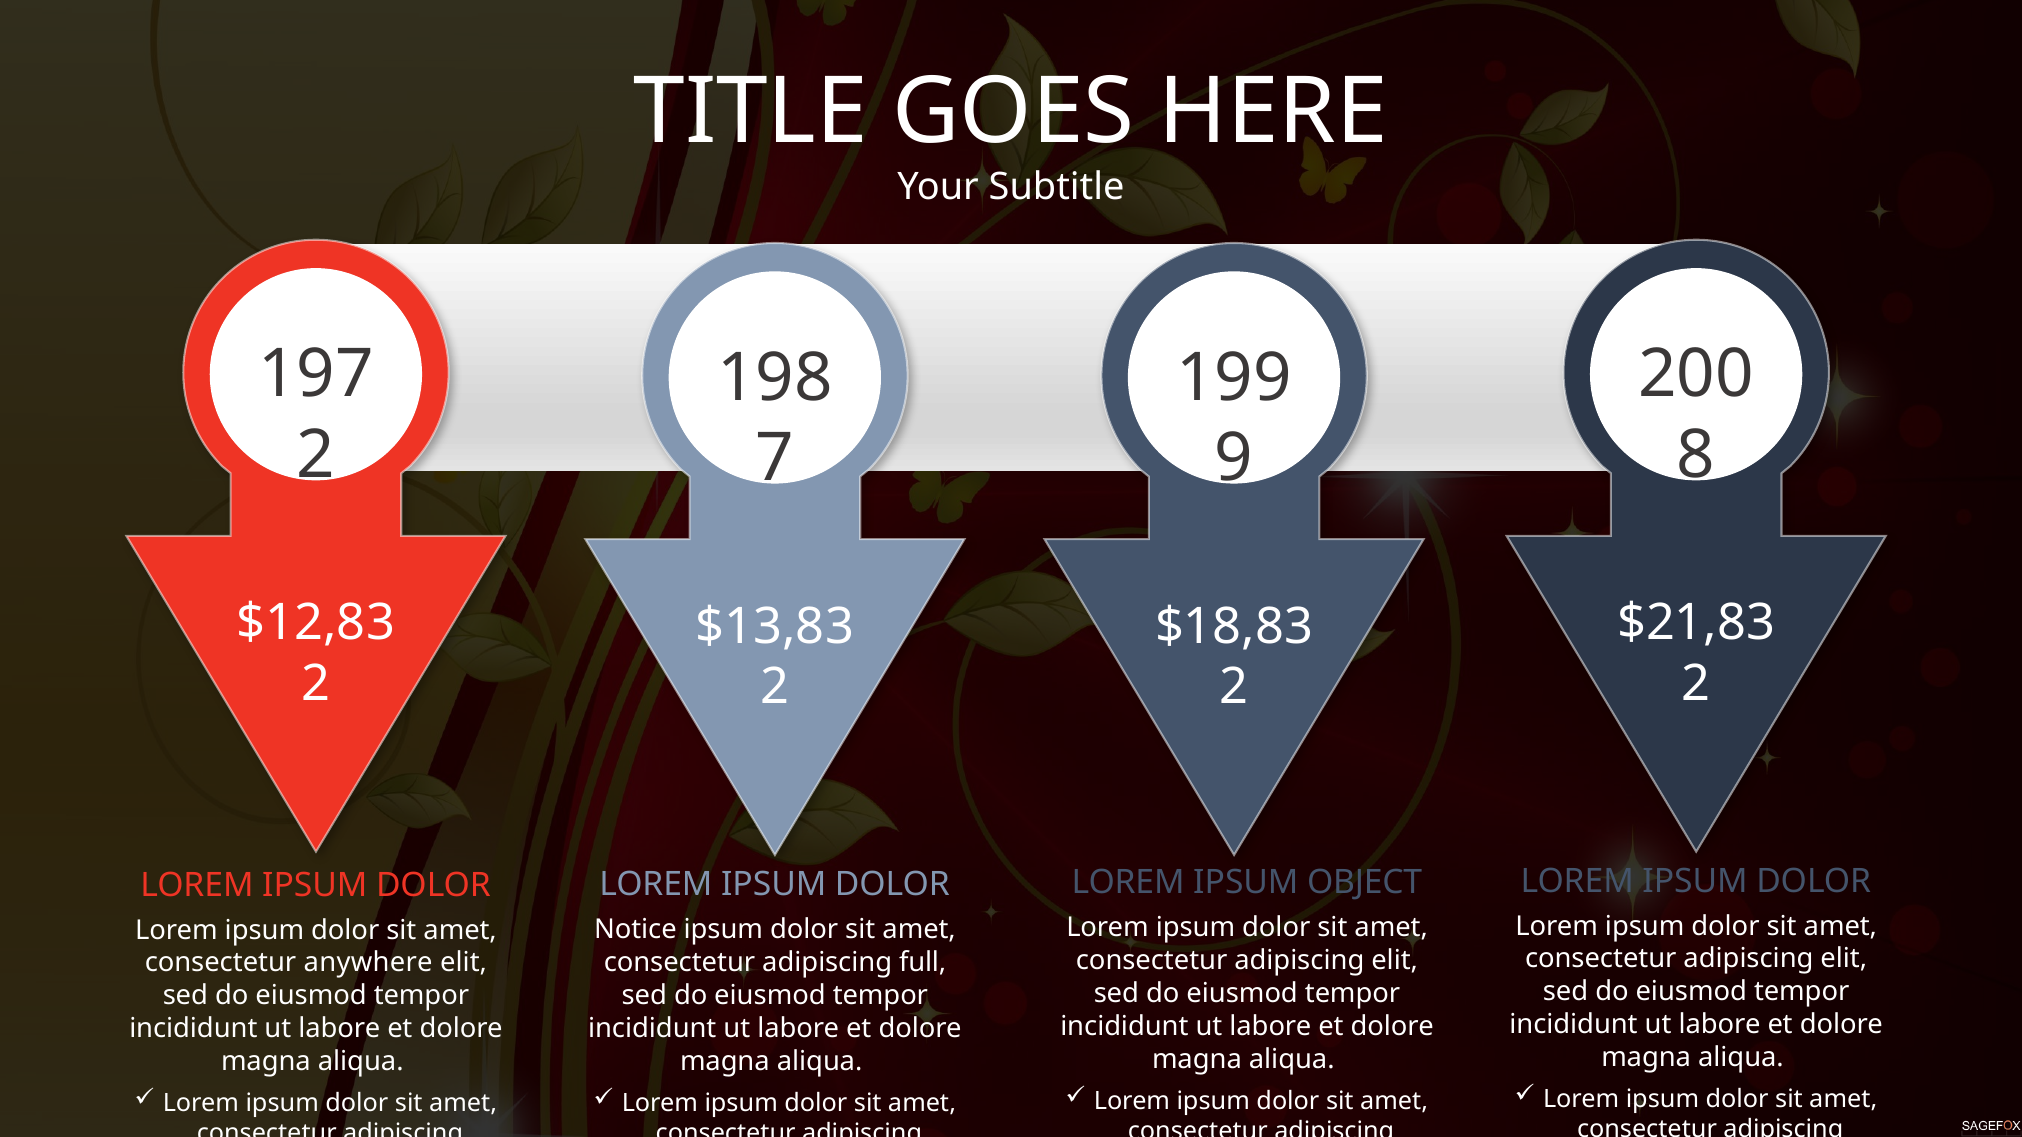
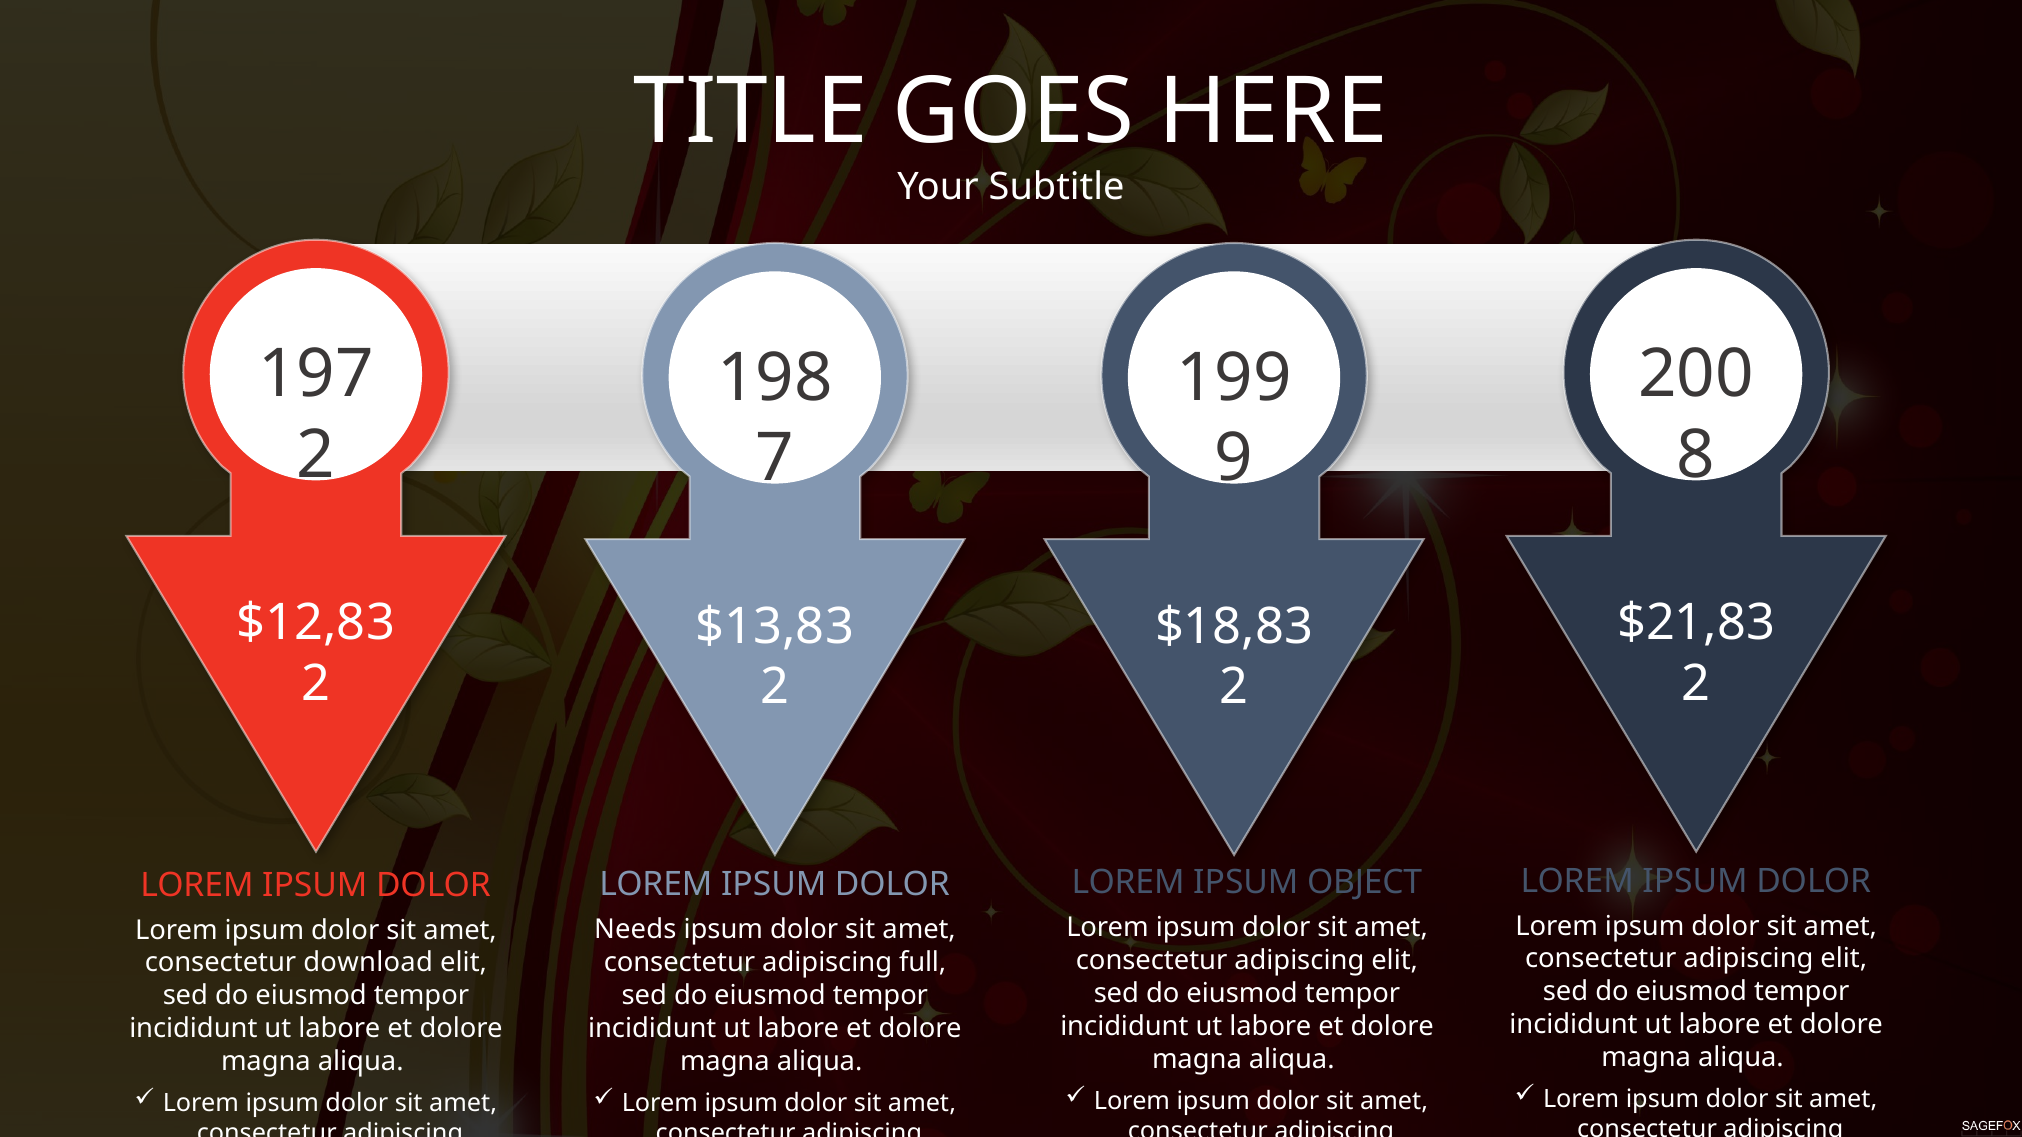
Notice: Notice -> Needs (635, 930)
anywhere: anywhere -> download (368, 963)
